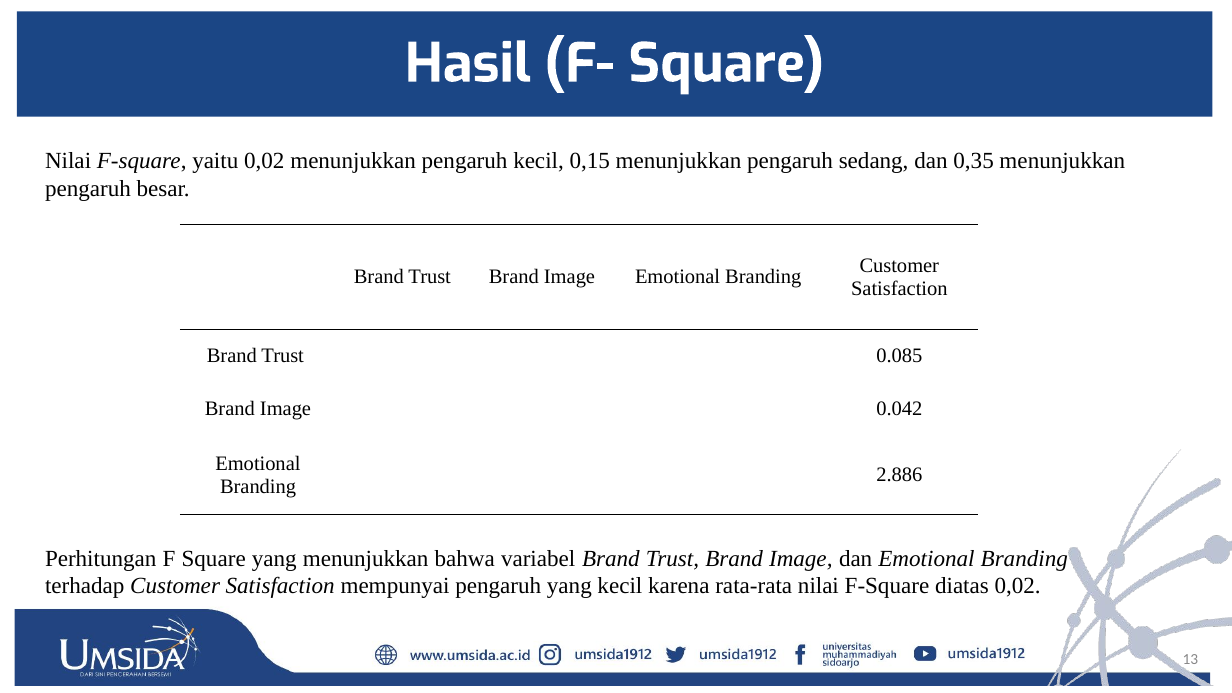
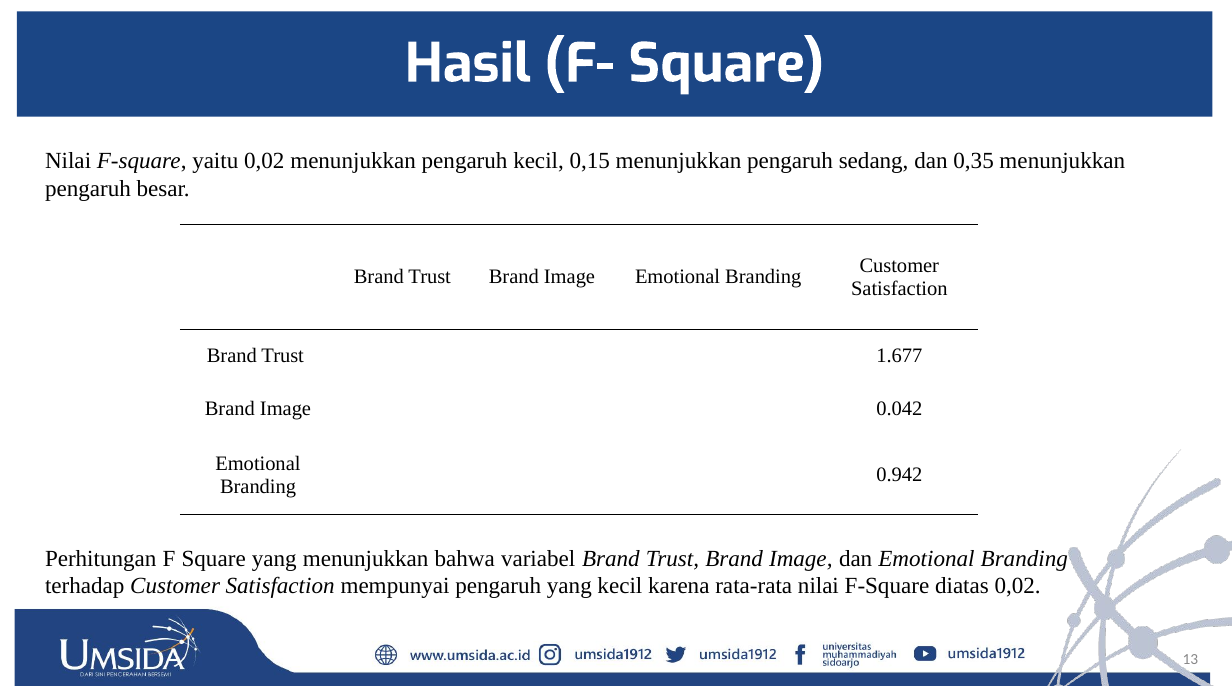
0.085: 0.085 -> 1.677 (899, 356)
2.886: 2.886 -> 0.942 (899, 475)
